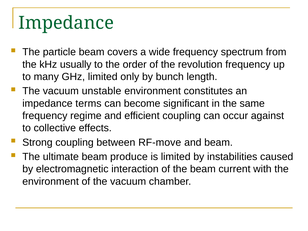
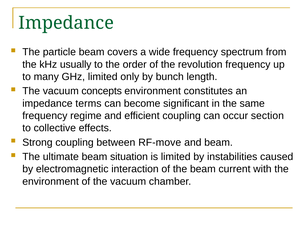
unstable: unstable -> concepts (102, 91)
against: against -> section (267, 116)
produce: produce -> situation (129, 157)
